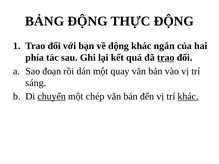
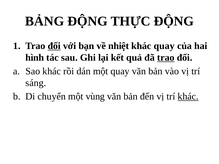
đổi underline: none -> present (54, 46)
về động: động -> nhiệt (119, 46)
khác ngắn: ngắn -> quay (164, 46)
phía: phía -> hình (35, 58)
Sao đoạn: đoạn -> khác (52, 71)
chuyển underline: present -> none (52, 97)
chép: chép -> vùng (95, 97)
